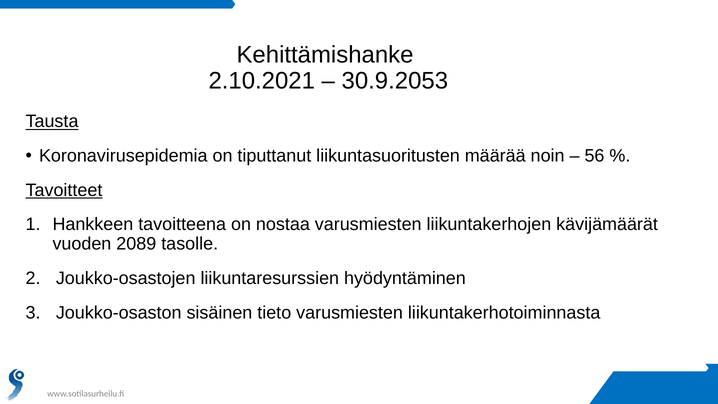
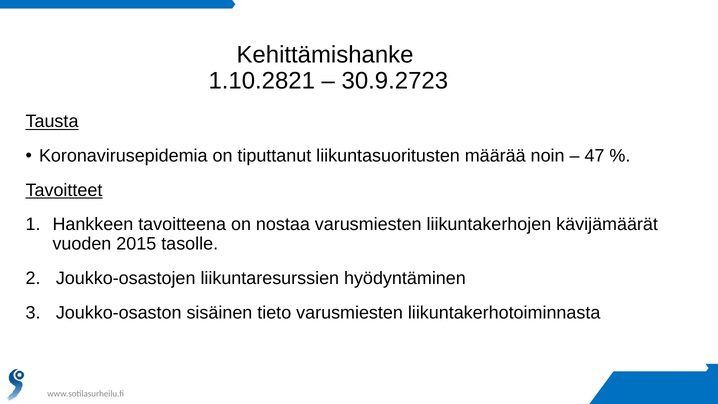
2.10.2021: 2.10.2021 -> 1.10.2821 (262, 81)
30.9.2053: 30.9.2053 -> 30.9.2723 (395, 81)
56: 56 -> 47 (594, 156)
2089: 2089 -> 2015 (136, 244)
